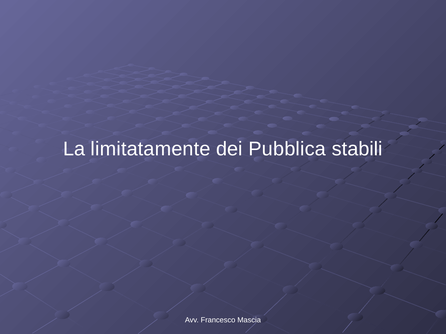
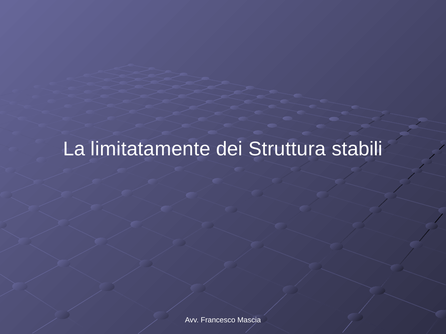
Pubblica: Pubblica -> Struttura (287, 149)
